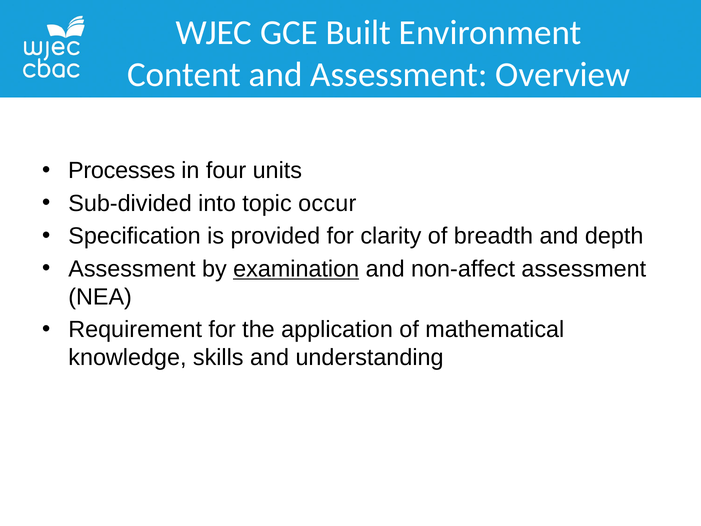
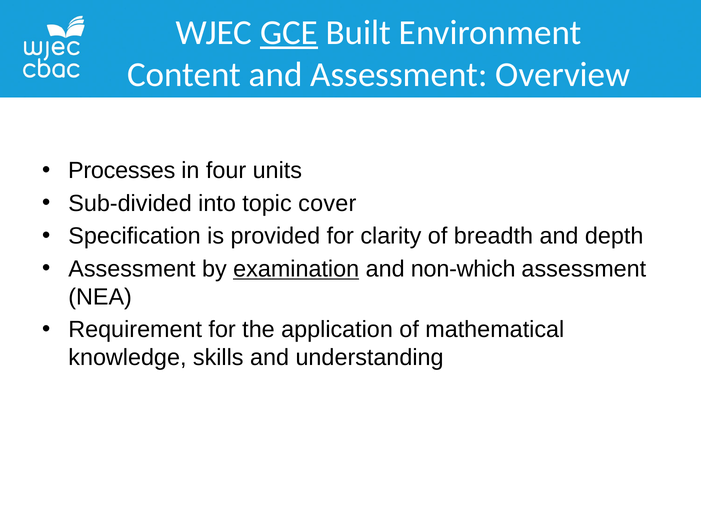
GCE underline: none -> present (289, 33)
occur: occur -> cover (327, 203)
non-affect: non-affect -> non-which (463, 269)
